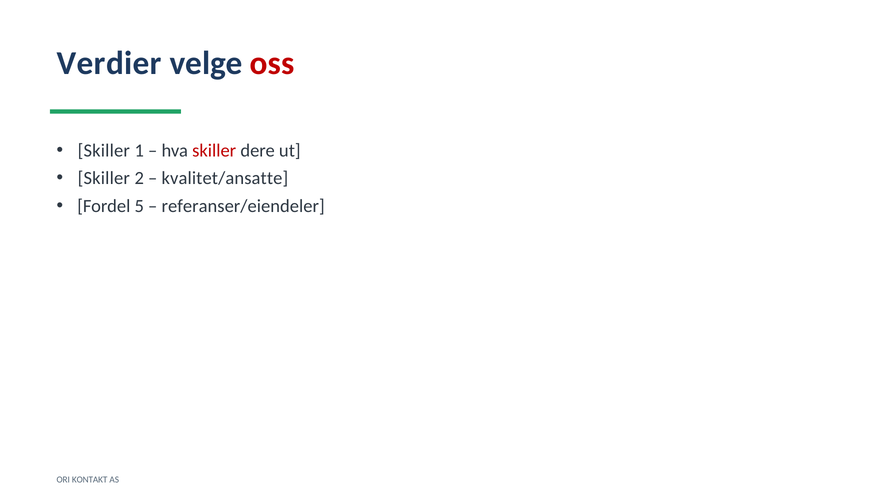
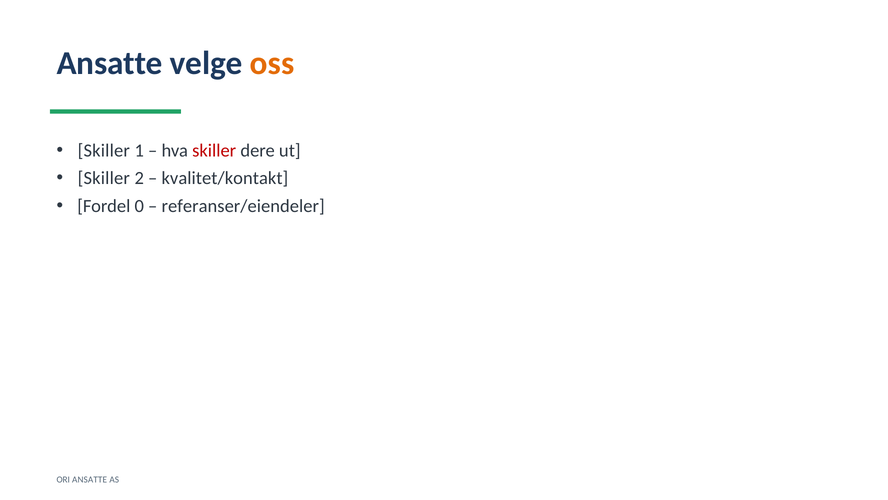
Verdier: Verdier -> Ansatte (110, 63)
oss colour: red -> orange (272, 63)
kvalitet/ansatte: kvalitet/ansatte -> kvalitet/kontakt (225, 178)
5: 5 -> 0 (139, 206)
ORI KONTAKT: KONTAKT -> ANSATTE (90, 479)
